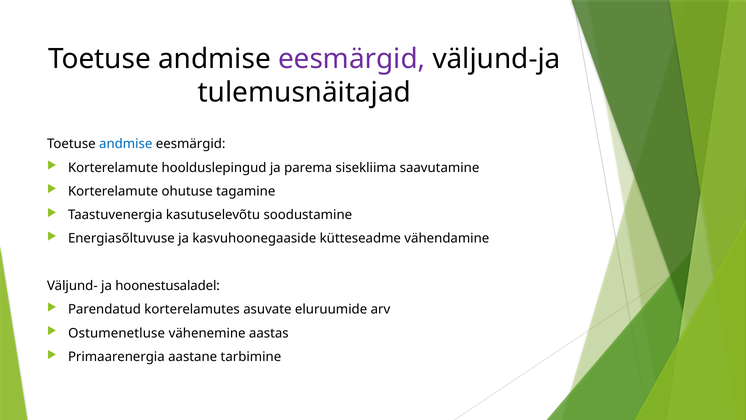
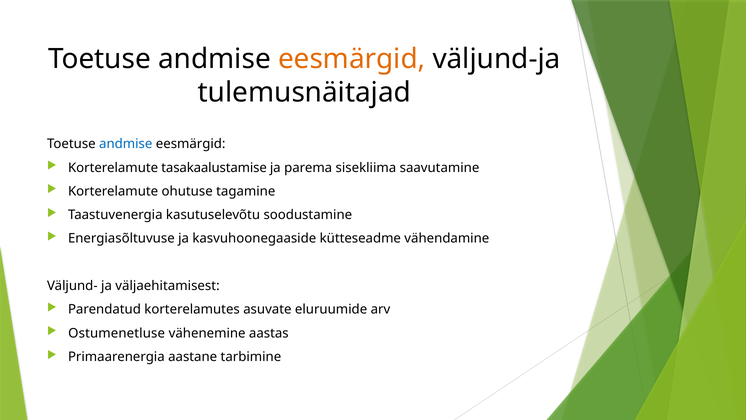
eesmärgid colour: purple -> orange (352, 59)
hoolduslepingud: hoolduslepingud -> tasakaalustamise (214, 167)
hoonestusaladel: hoonestusaladel -> väljaehitamisest (168, 286)
